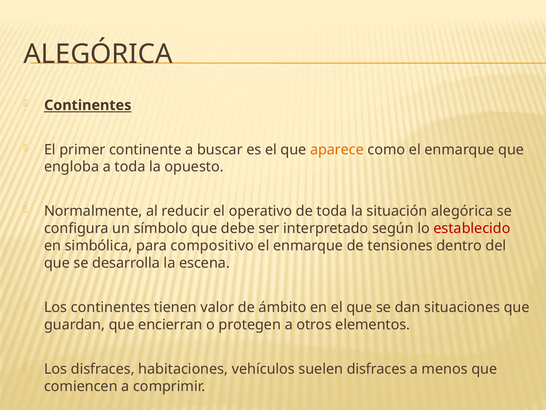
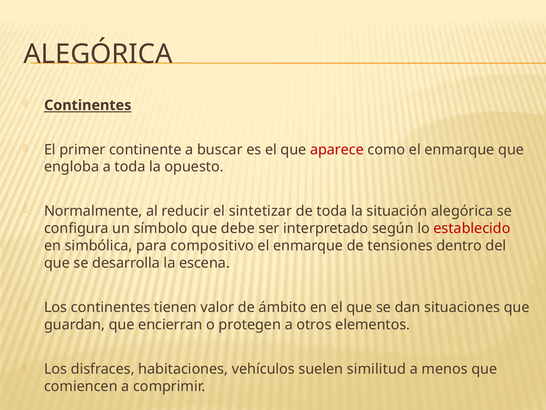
aparece colour: orange -> red (337, 149)
operativo: operativo -> sintetizar (260, 211)
suelen disfraces: disfraces -> similitud (376, 369)
